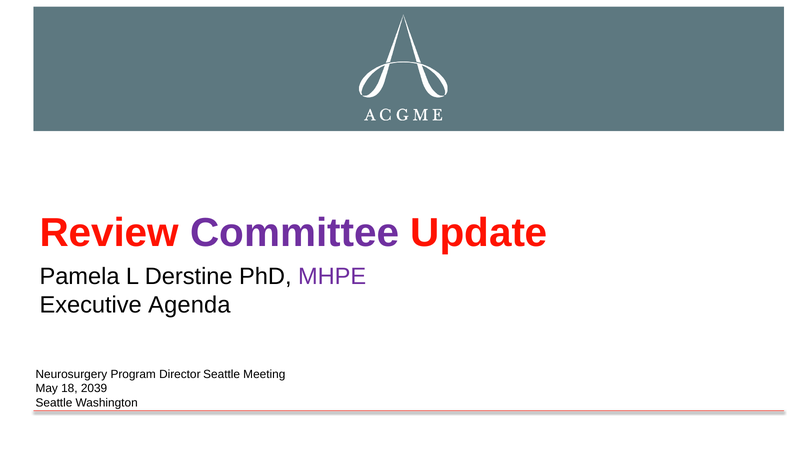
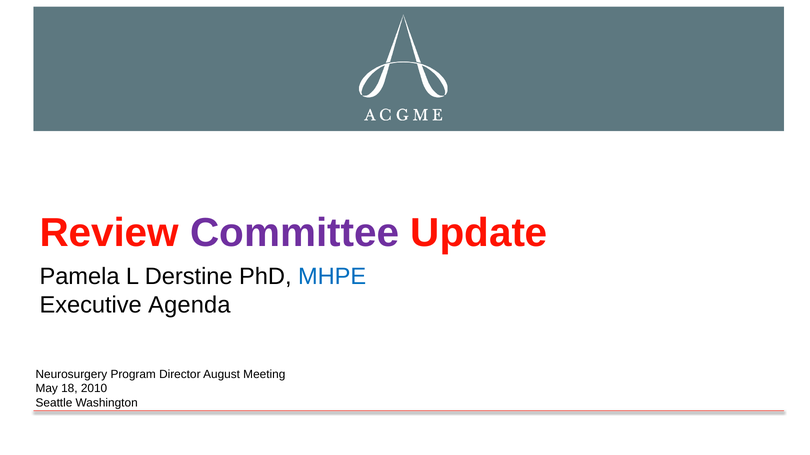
MHPE colour: purple -> blue (332, 277)
Director Seattle: Seattle -> August (222, 375)
2039: 2039 -> 2010 (94, 389)
